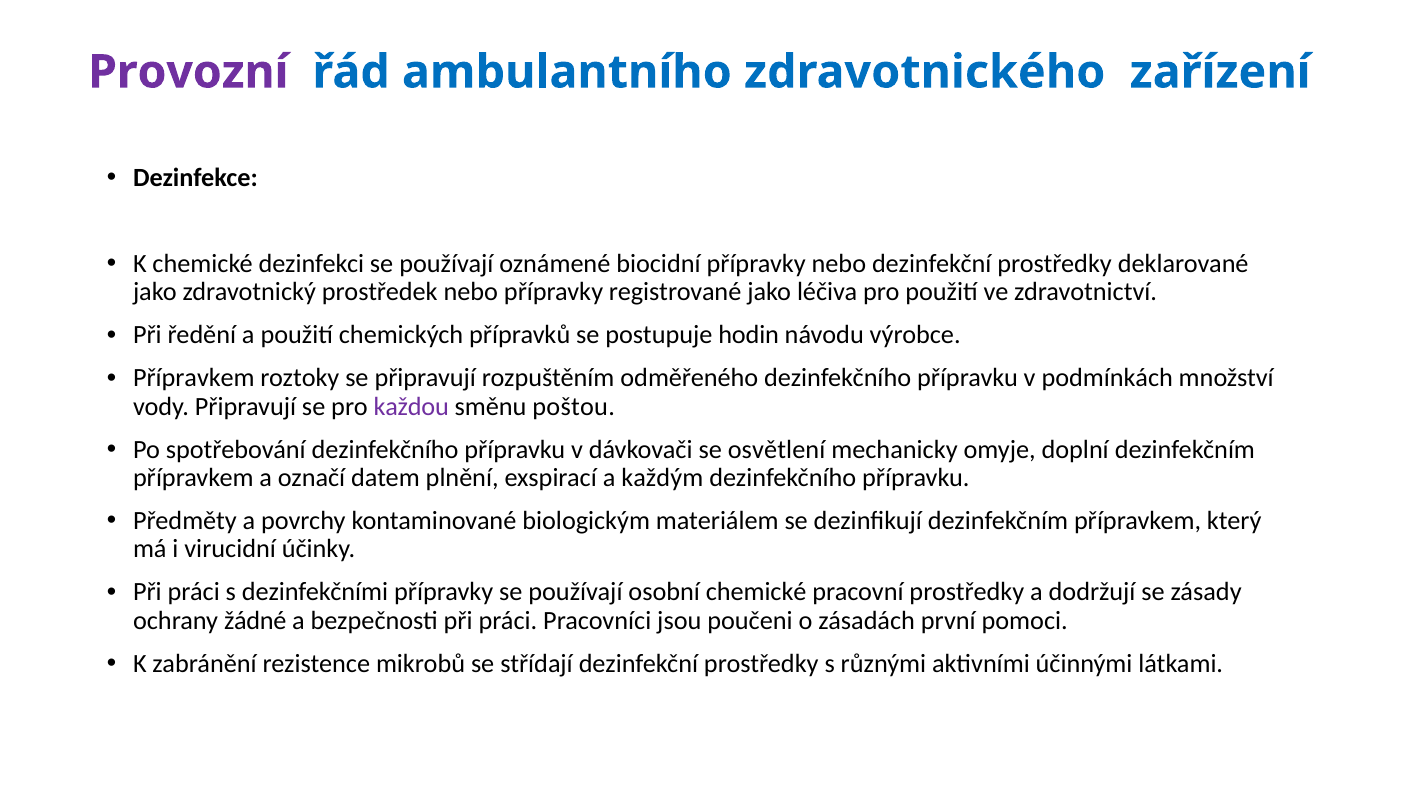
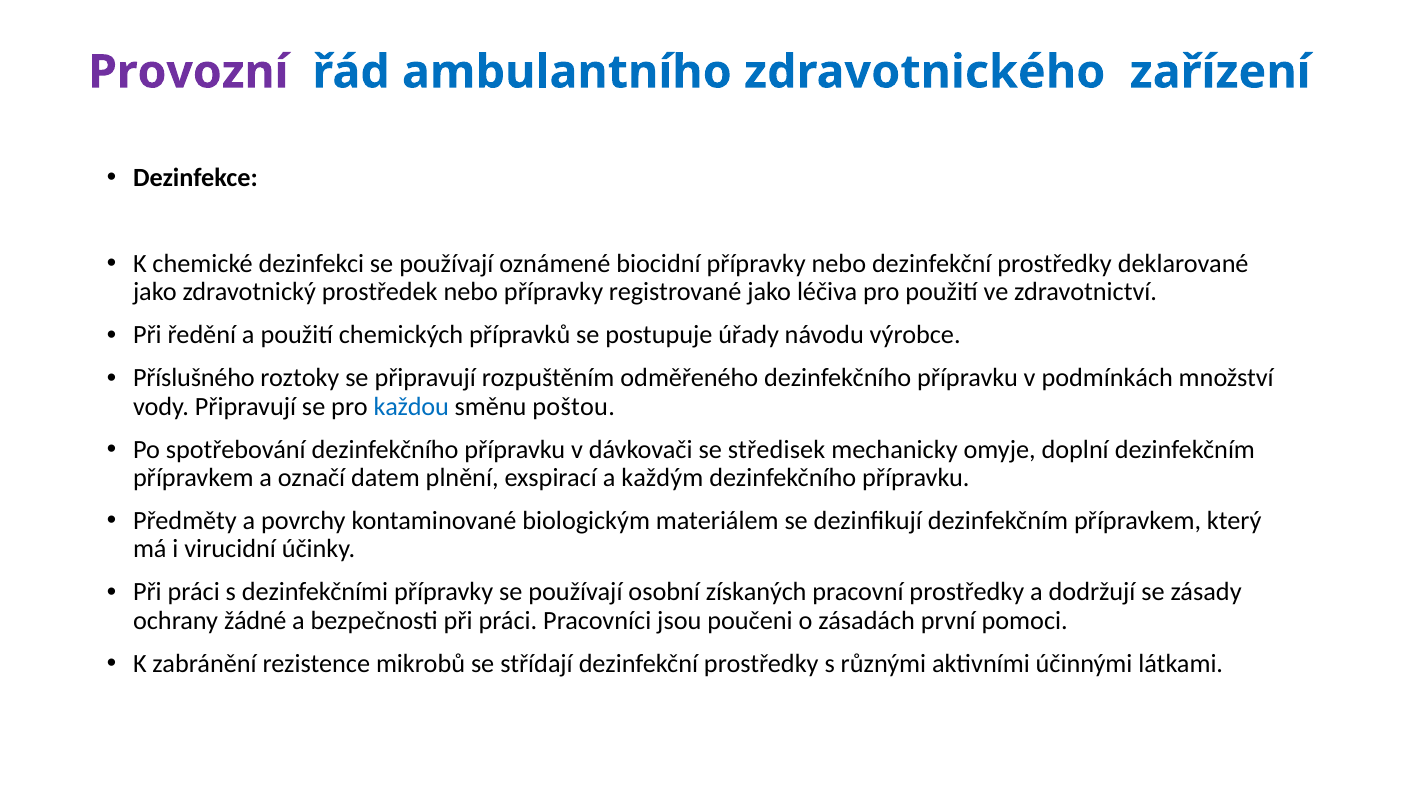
hodin: hodin -> úřady (749, 335)
Přípravkem: Přípravkem -> Příslušného (194, 378)
každou colour: purple -> blue (411, 407)
osvětlení: osvětlení -> středisek (777, 450)
osobní chemické: chemické -> získaných (756, 592)
